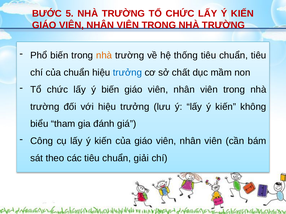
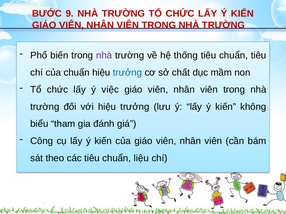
5: 5 -> 9 (70, 14)
nhà colour: orange -> purple (104, 55)
ý biến: biến -> việc (110, 90)
giải: giải -> liệu (141, 158)
